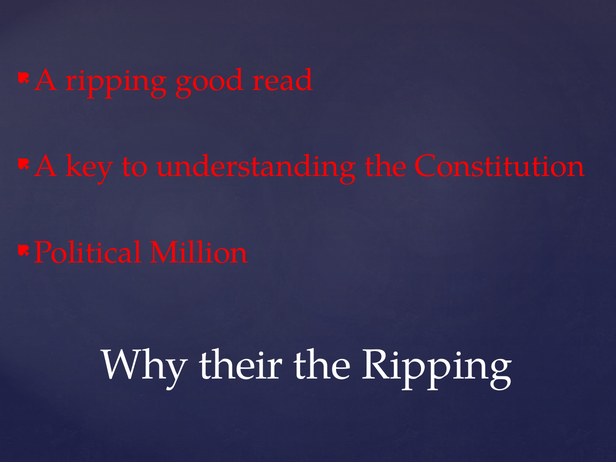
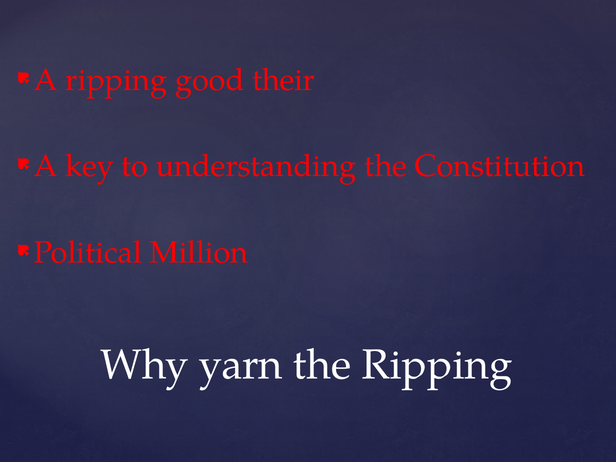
read: read -> their (284, 80)
their: their -> yarn (241, 365)
